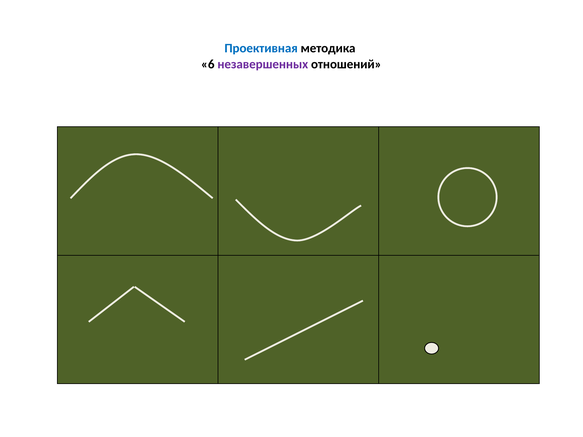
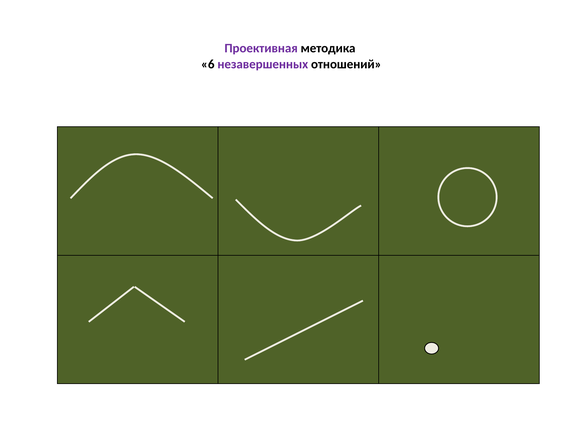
Проективная colour: blue -> purple (261, 48)
